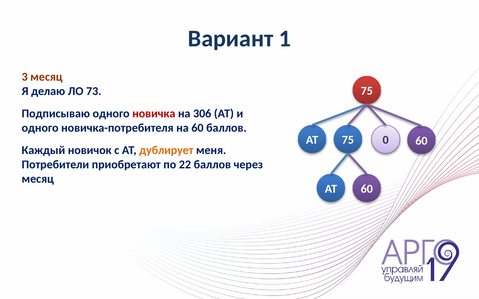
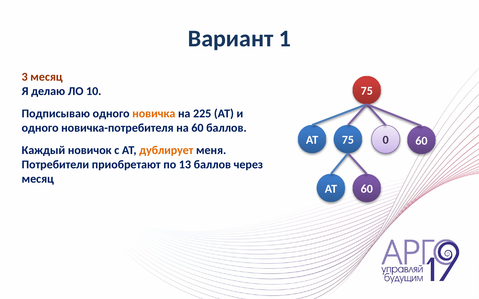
73: 73 -> 10 (94, 91)
новичка colour: red -> orange (154, 114)
306: 306 -> 225 (202, 114)
22: 22 -> 13 (185, 165)
